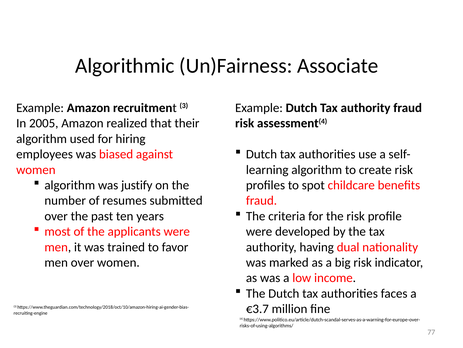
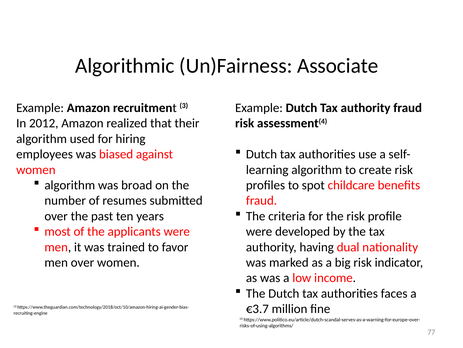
2005: 2005 -> 2012 (44, 123)
justify: justify -> broad (137, 185)
